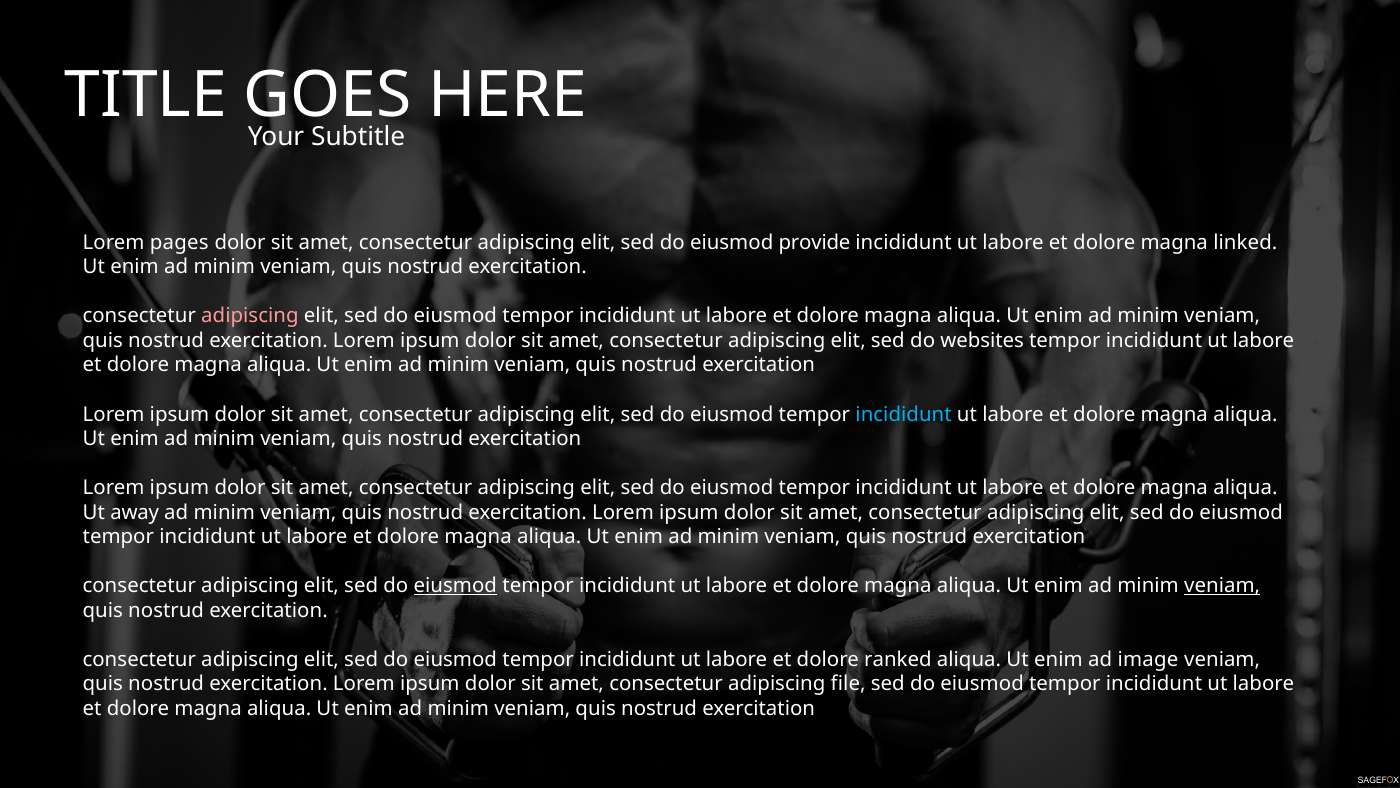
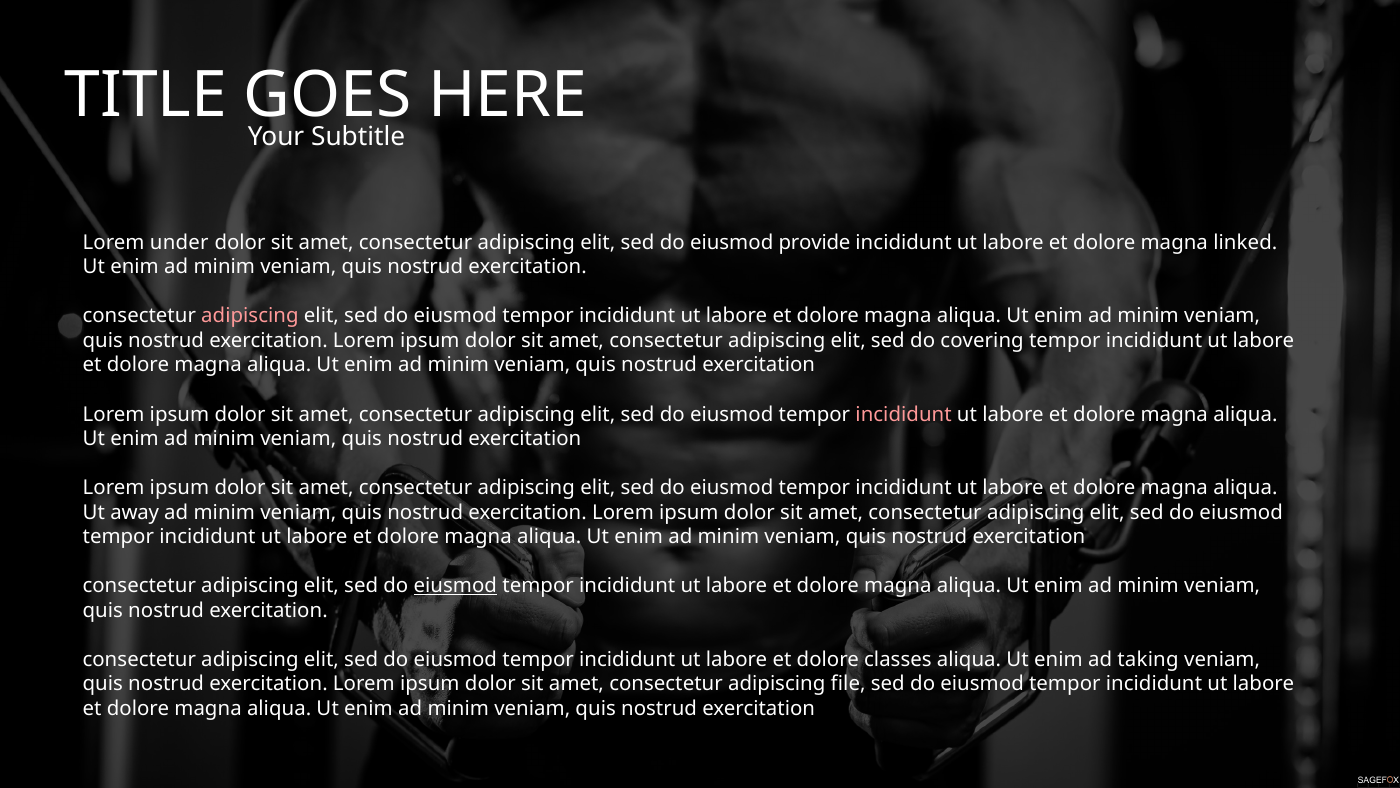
pages: pages -> under (179, 242)
websites: websites -> covering (982, 340)
incididunt colour: light blue -> pink (904, 414)
veniam underline: present -> none (1222, 586)
ranked: ranked -> classes (898, 659)
image: image -> taking (1148, 659)
